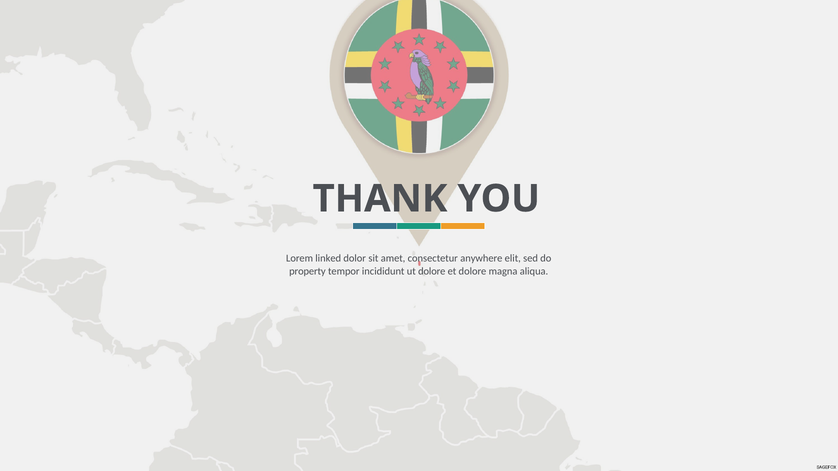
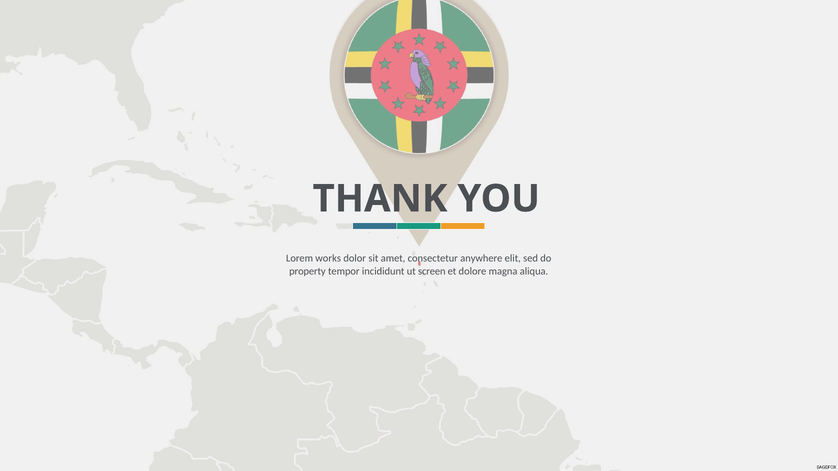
linked: linked -> works (328, 259)
ut dolore: dolore -> screen (432, 271)
